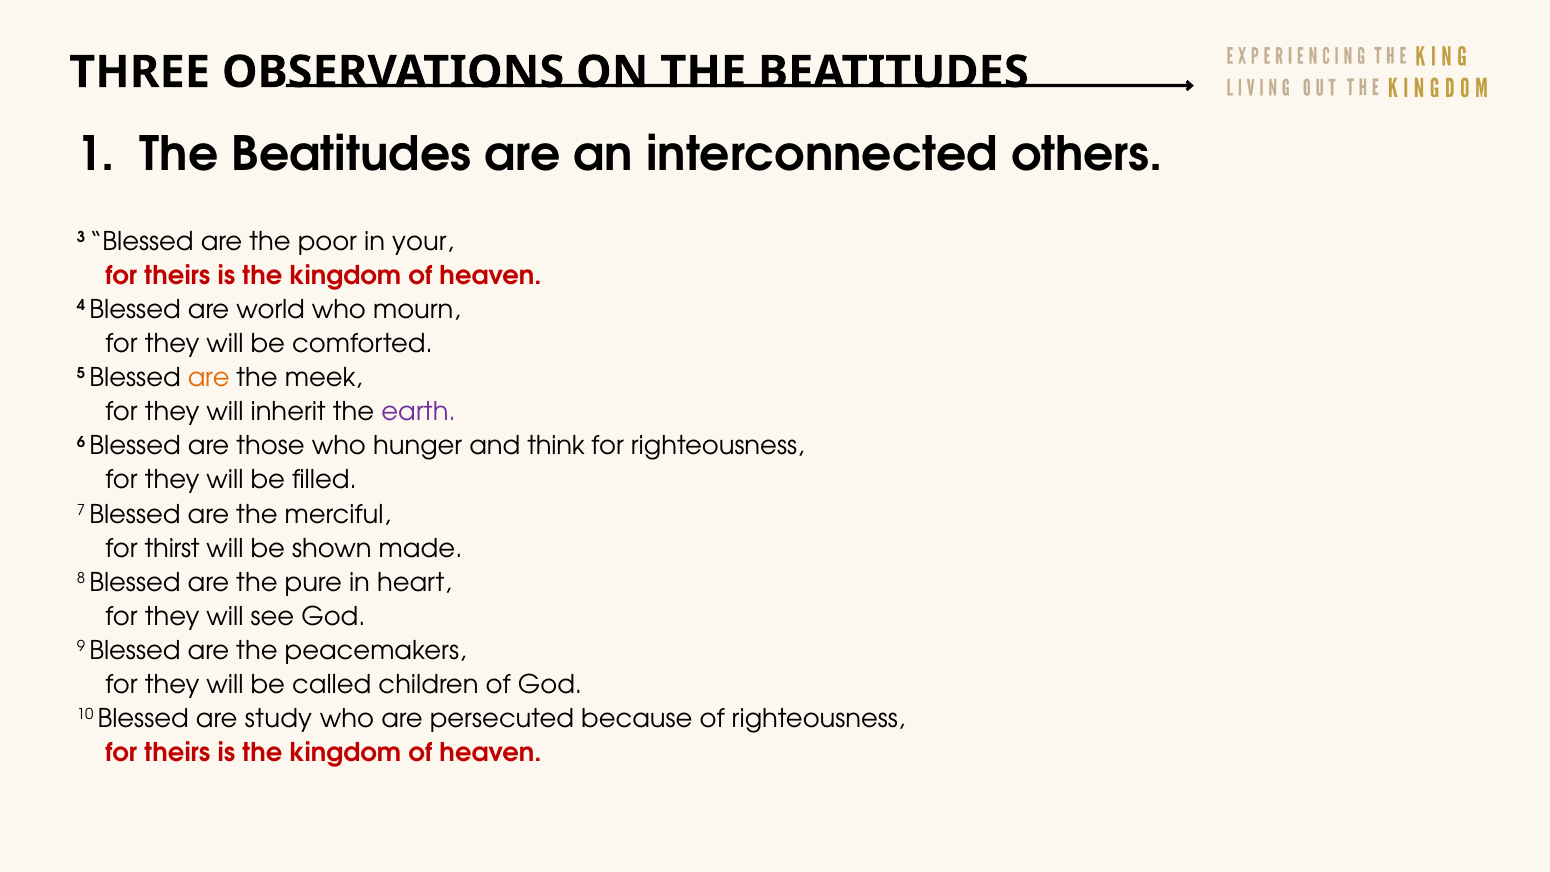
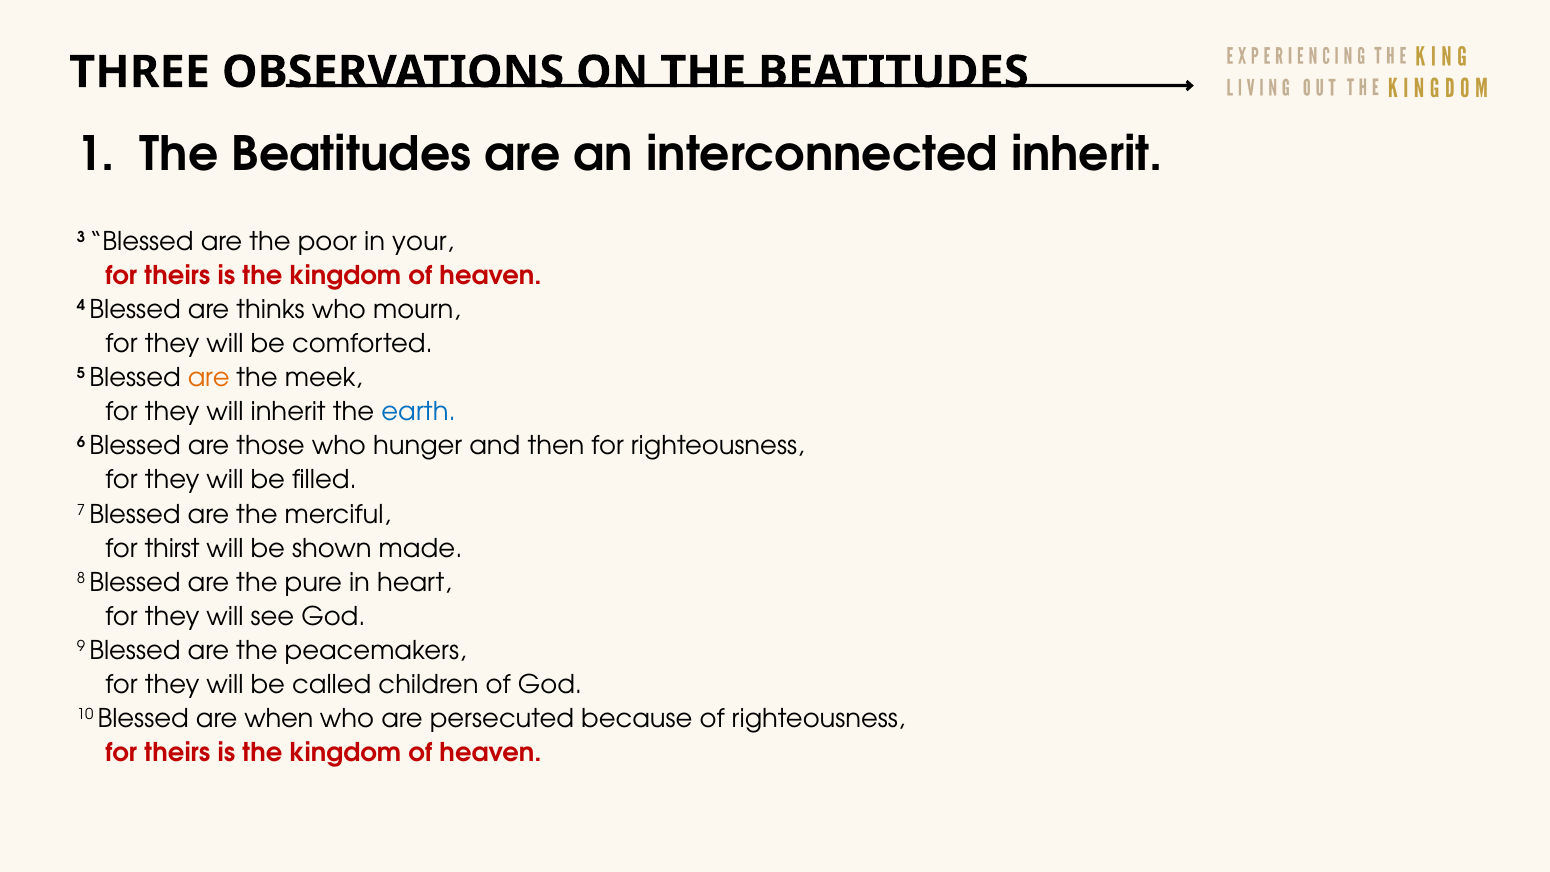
interconnected others: others -> inherit (1087, 155)
world: world -> thinks (271, 310)
earth colour: purple -> blue (419, 412)
think: think -> then (556, 446)
study: study -> when (279, 719)
